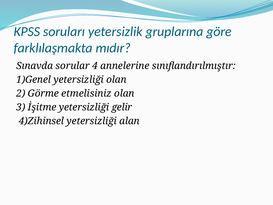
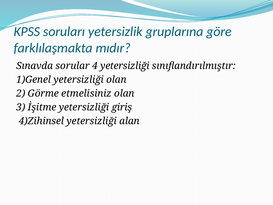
4 annelerine: annelerine -> yetersizliği (125, 66)
gelir: gelir -> giriş (122, 107)
